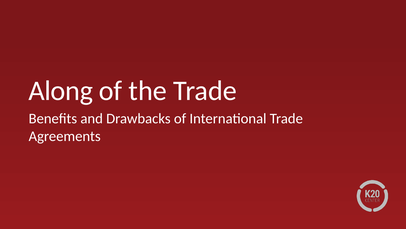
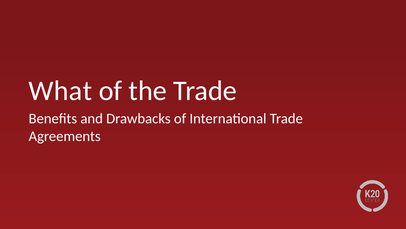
Along: Along -> What (60, 91)
